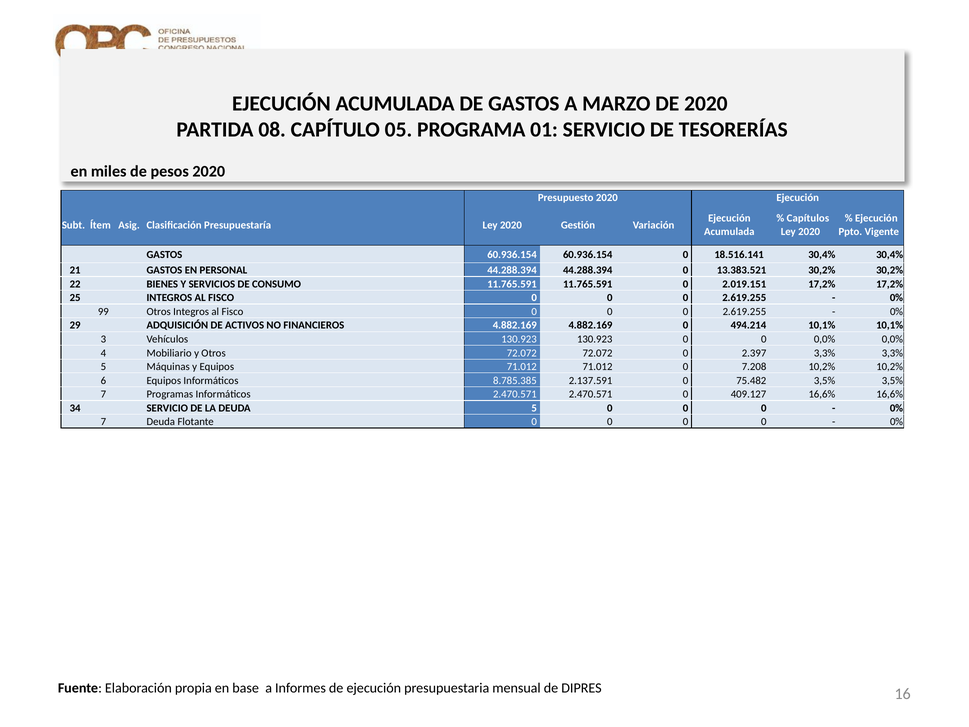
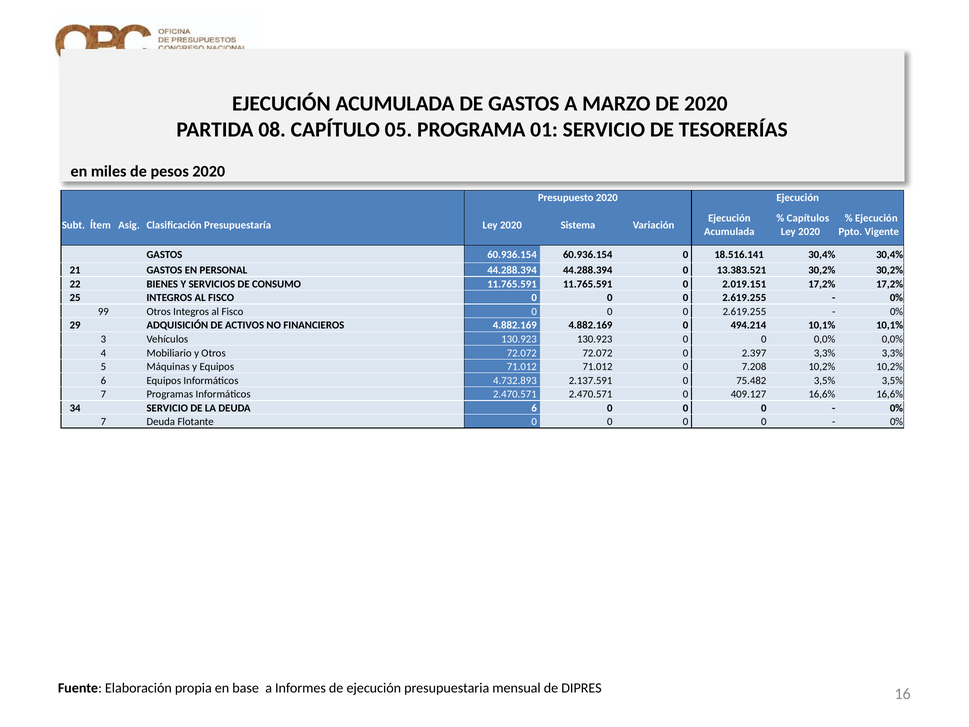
Gestión: Gestión -> Sistema (578, 225)
8.785.385: 8.785.385 -> 4.732.893 (515, 380)
DEUDA 5: 5 -> 6 (534, 408)
